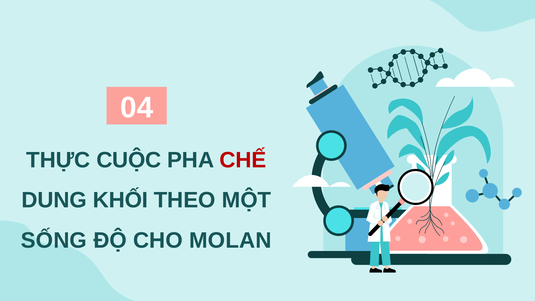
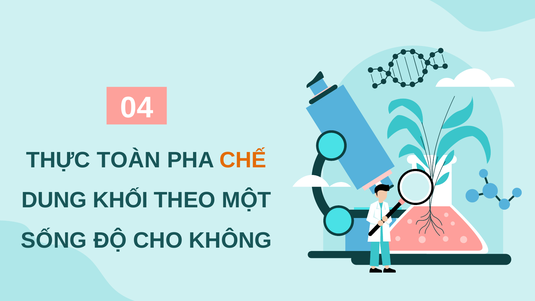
CUỘC: CUỘC -> TOÀN (129, 160)
CHẾ colour: red -> orange (243, 160)
MOLAN: MOLAN -> KHÔNG (230, 240)
